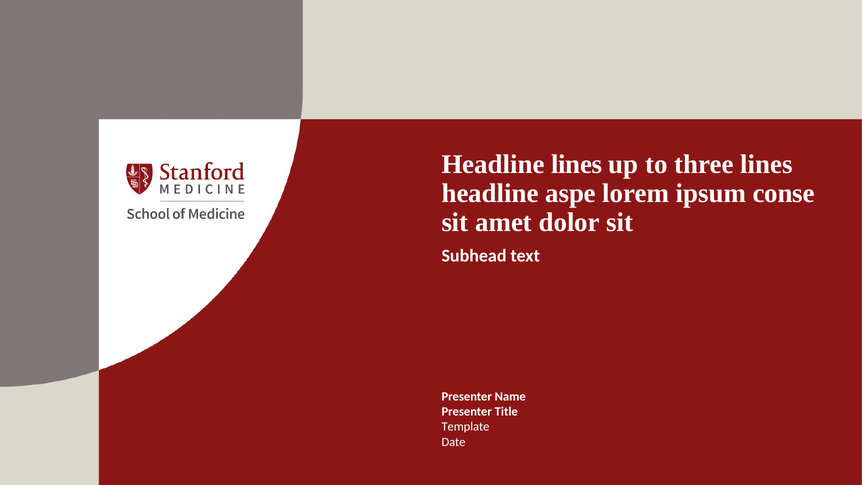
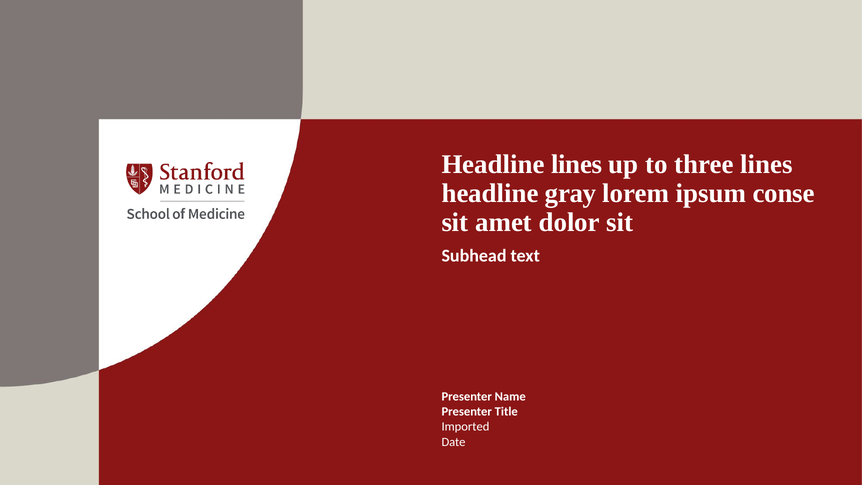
aspe: aspe -> gray (571, 193)
Template: Template -> Imported (465, 427)
